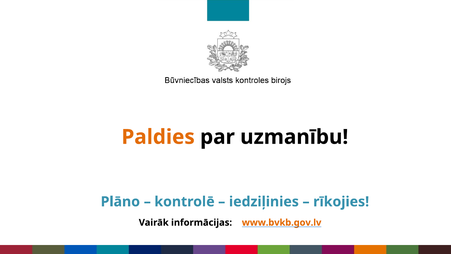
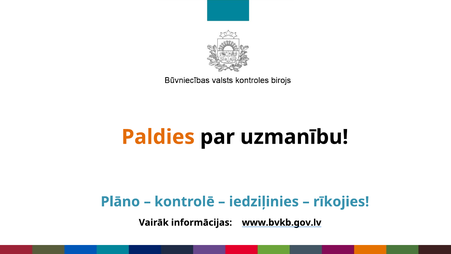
www.bvkb.gov.lv colour: orange -> black (282, 222)
